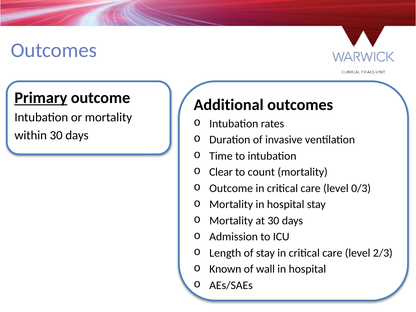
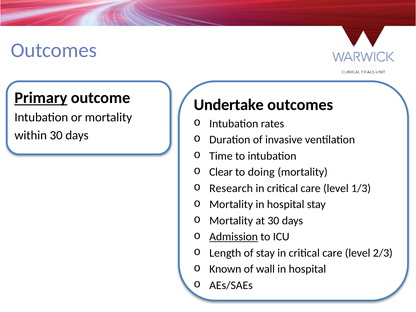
Additional: Additional -> Undertake (229, 105)
count: count -> doing (261, 172)
Outcome: Outcome -> Research (231, 188)
0/3: 0/3 -> 1/3 (361, 188)
Admission underline: none -> present (234, 237)
